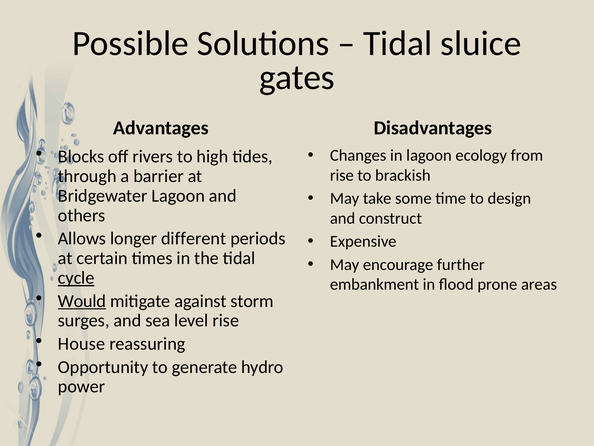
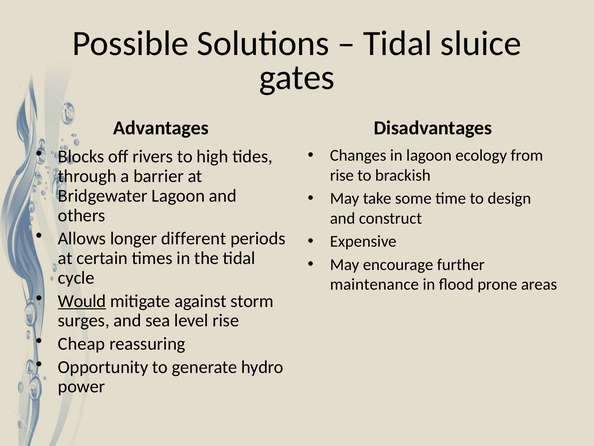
cycle underline: present -> none (76, 278)
embankment: embankment -> maintenance (374, 284)
House: House -> Cheap (82, 343)
